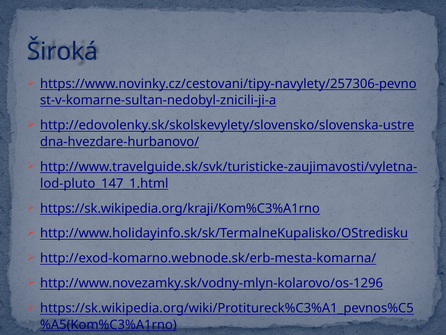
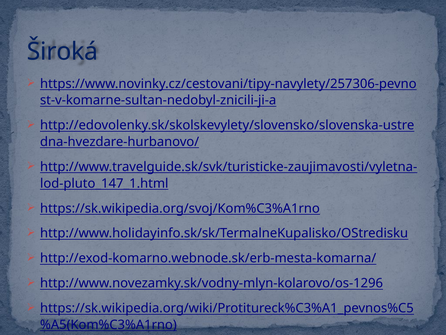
https://sk.wikipedia.org/kraji/Kom%C3%A1rno: https://sk.wikipedia.org/kraji/Kom%C3%A1rno -> https://sk.wikipedia.org/svoj/Kom%C3%A1rno (180, 208)
